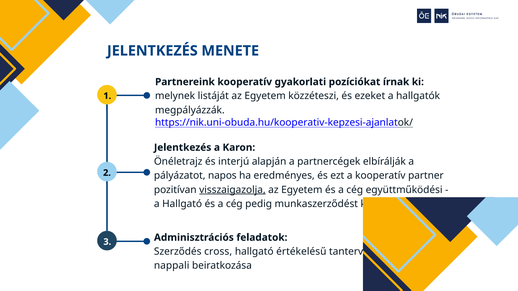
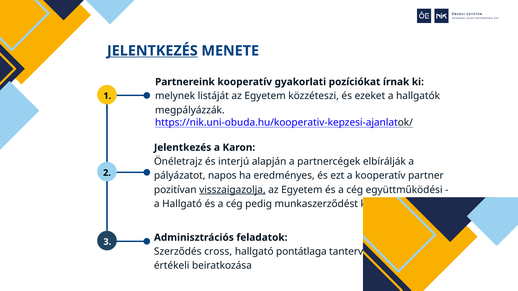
JELENTKEZÉS underline: none -> present (152, 51)
értékelésű: értékelésű -> pontátlaga (301, 252)
nappali: nappali -> értékeli (172, 266)
